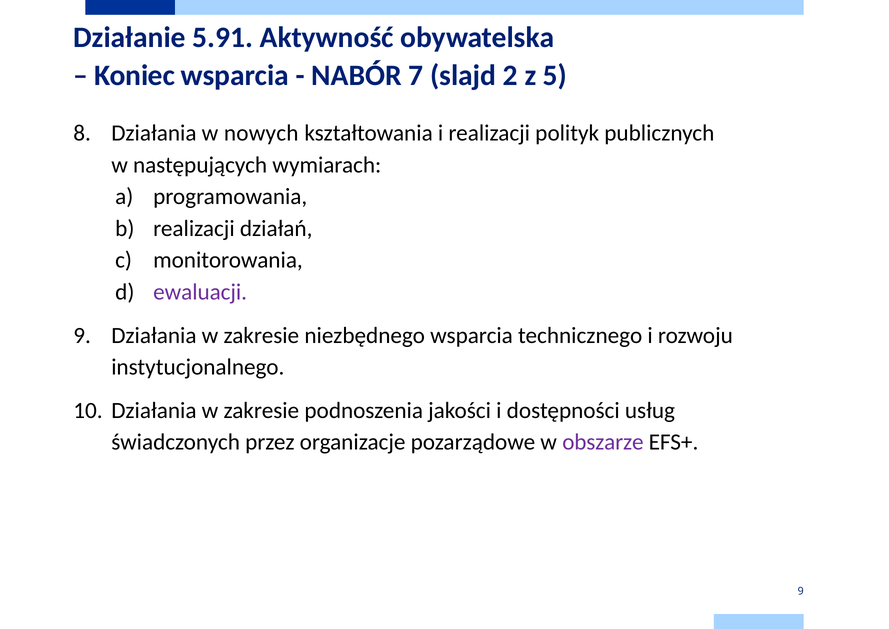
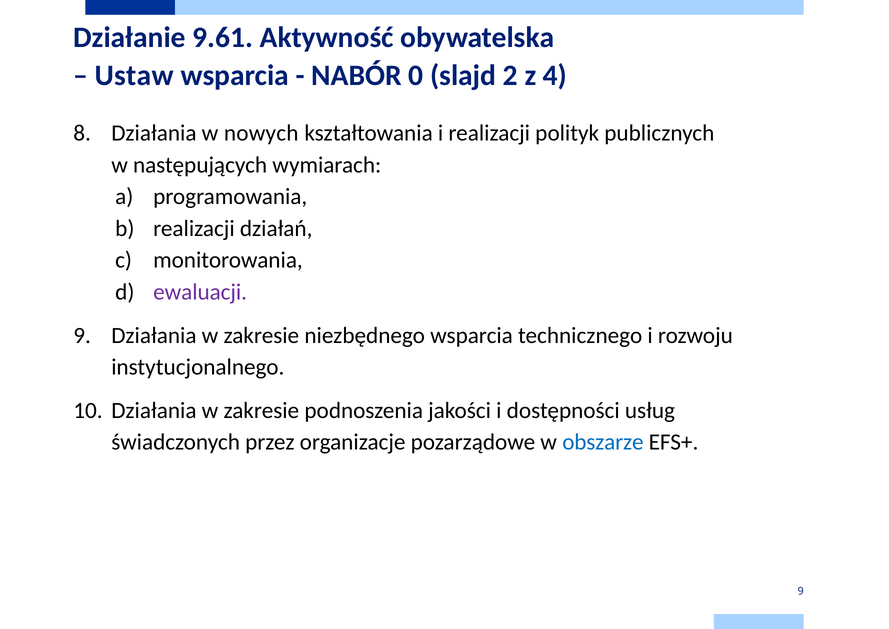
5.91: 5.91 -> 9.61 (223, 37)
Koniec: Koniec -> Ustaw (134, 75)
7: 7 -> 0 (416, 75)
5: 5 -> 4 (555, 75)
obszarze colour: purple -> blue (603, 442)
